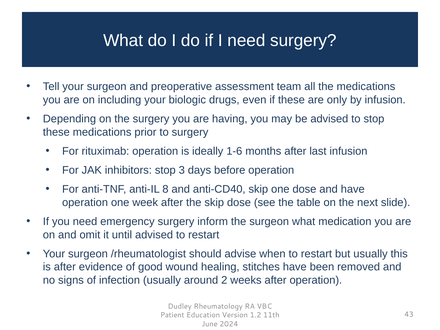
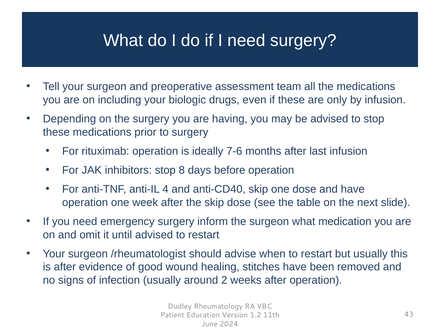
1-6: 1-6 -> 7-6 (234, 151)
3: 3 -> 8 (182, 170)
8: 8 -> 4 (165, 189)
